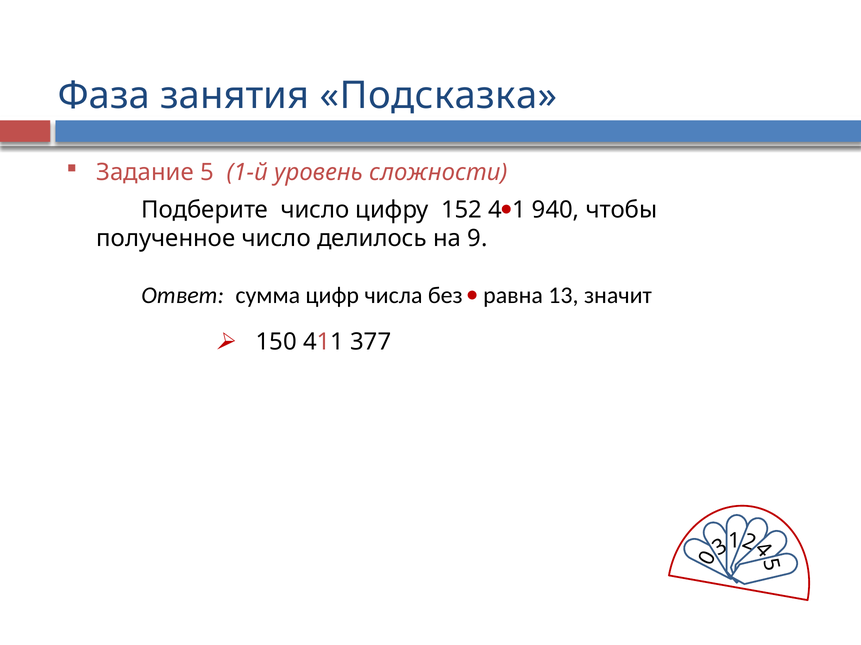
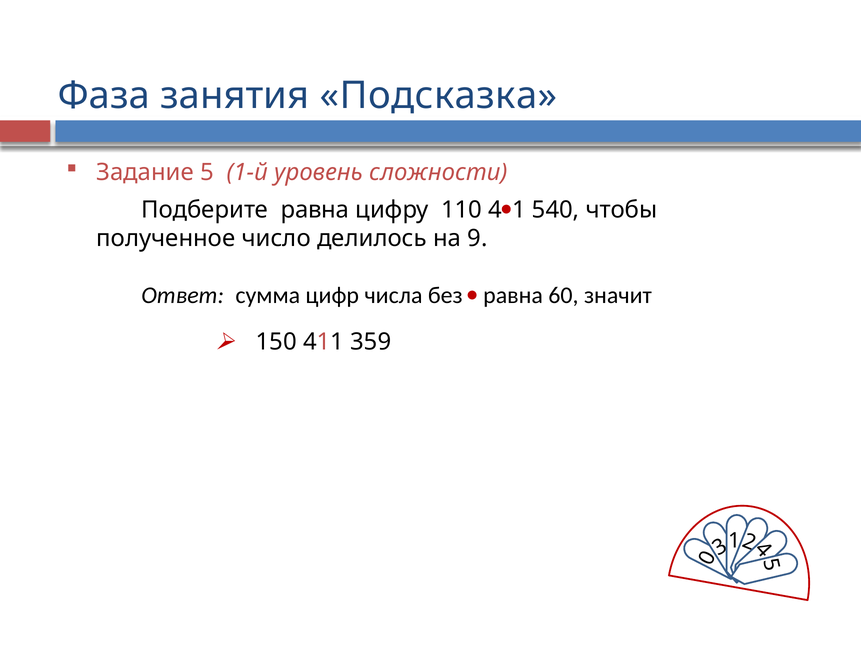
Подберите число: число -> равна (315, 210)
152: 152 -> 110 (462, 210)
940: 940 -> 540 (556, 210)
13: 13 -> 60 (563, 296)
377: 377 -> 359 (371, 342)
